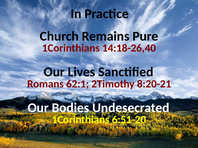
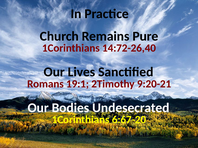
14:18-26,40: 14:18-26,40 -> 14:72-26,40 (129, 48)
62:1: 62:1 -> 19:1 (78, 84)
8:20-21: 8:20-21 -> 9:20-21 (154, 84)
6:51-20: 6:51-20 -> 6:67-20 (129, 120)
